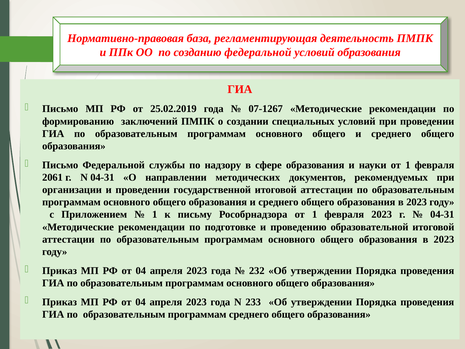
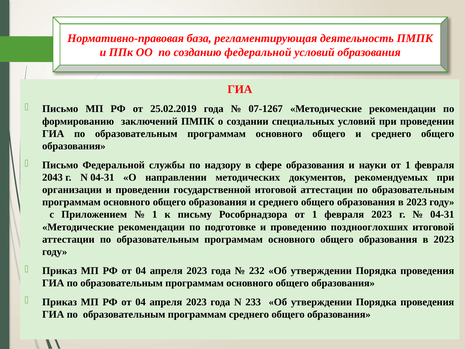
2061: 2061 -> 2043 (53, 177)
образовательной: образовательной -> позднооглохших (369, 227)
